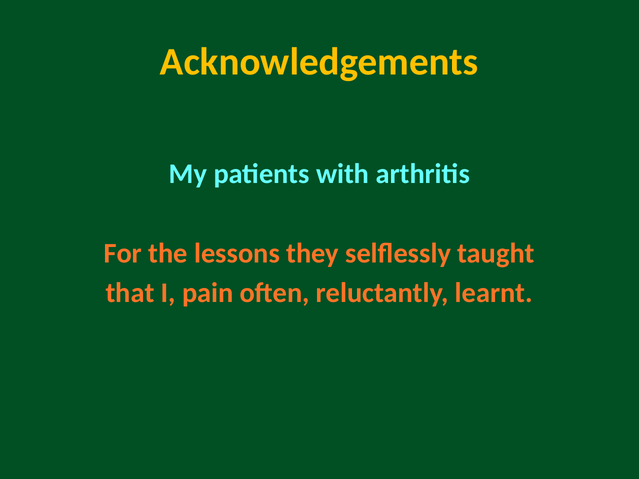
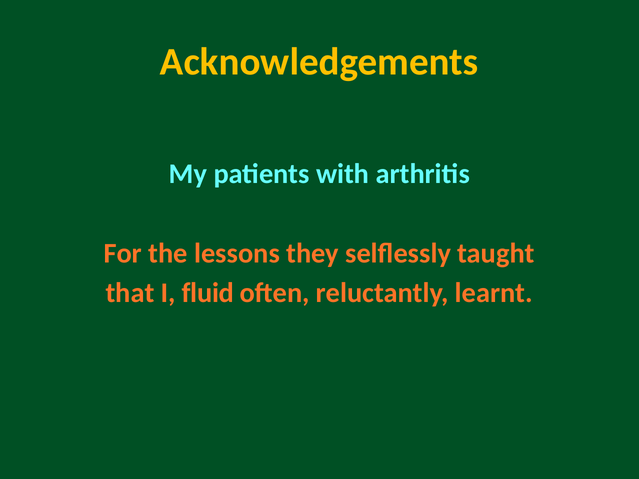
pain: pain -> fluid (208, 293)
